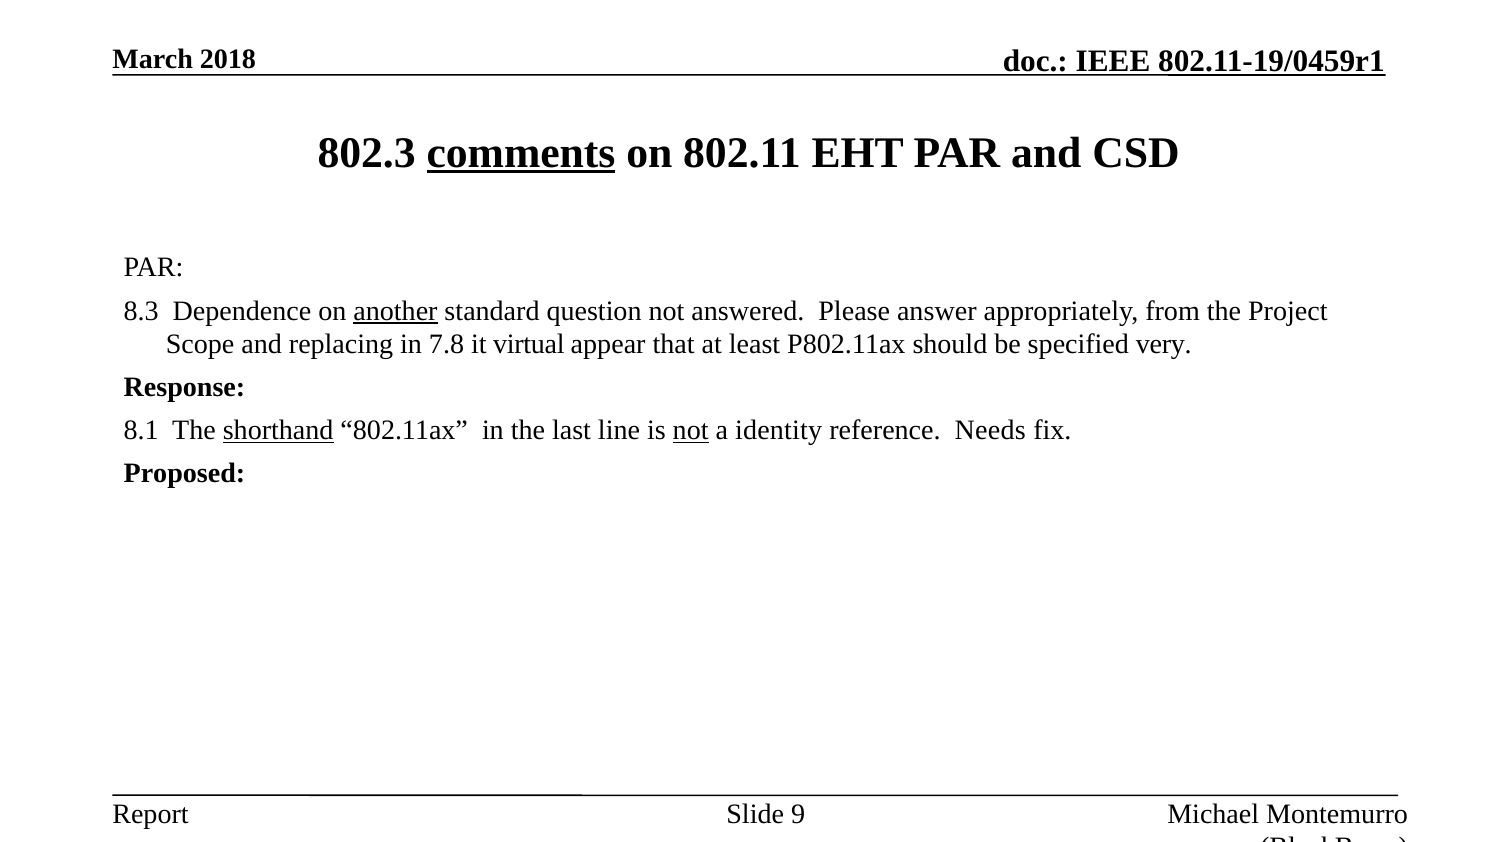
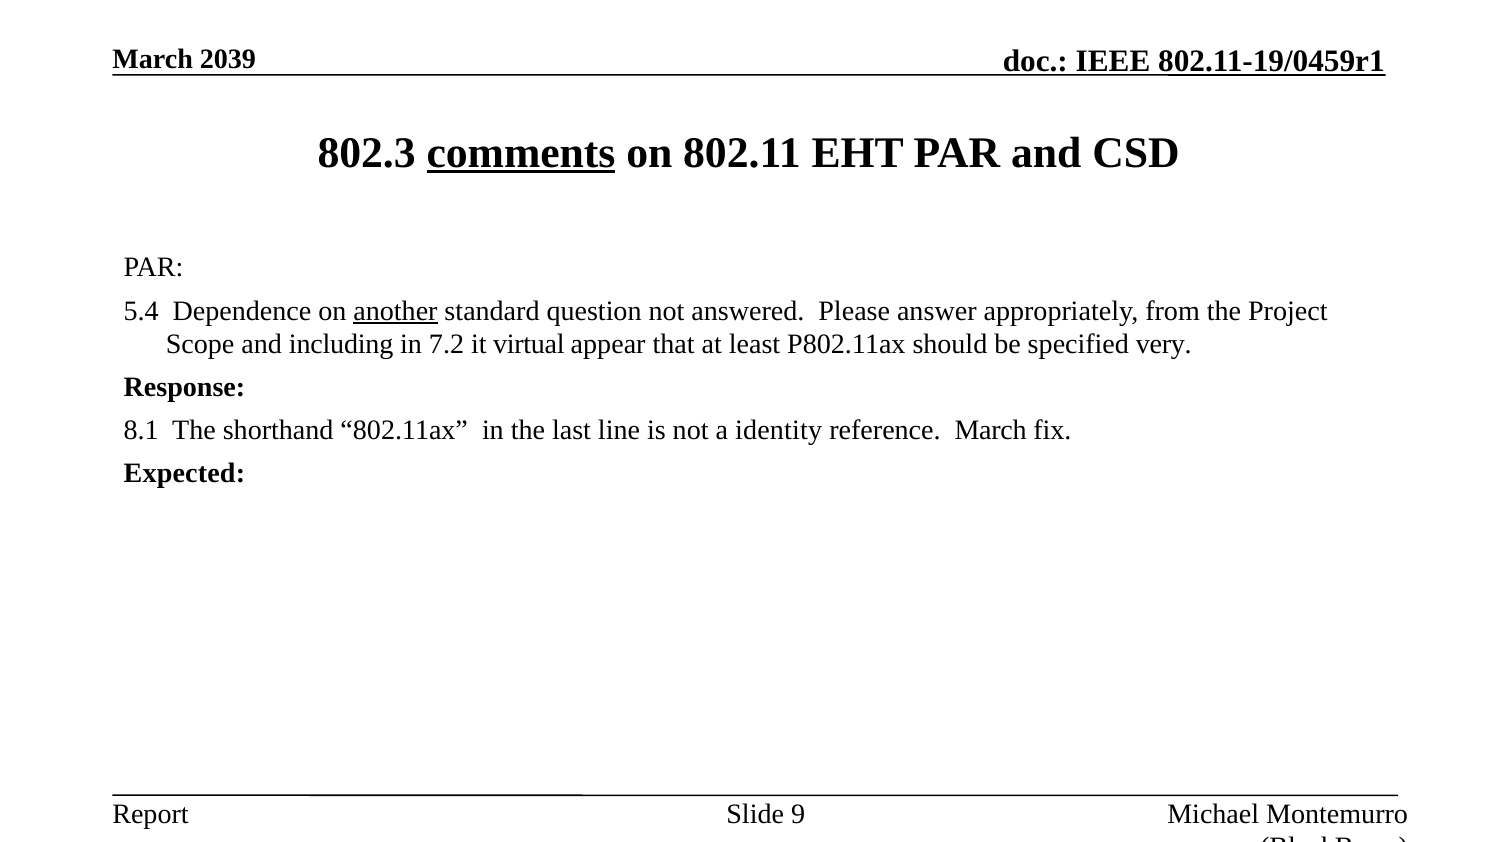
2018: 2018 -> 2039 (228, 60)
8.3: 8.3 -> 5.4 (141, 311)
replacing: replacing -> including (341, 345)
7.8: 7.8 -> 7.2 (447, 345)
shorthand underline: present -> none (278, 431)
not underline: present -> none (691, 431)
reference Needs: Needs -> March (991, 431)
Proposed: Proposed -> Expected (184, 474)
